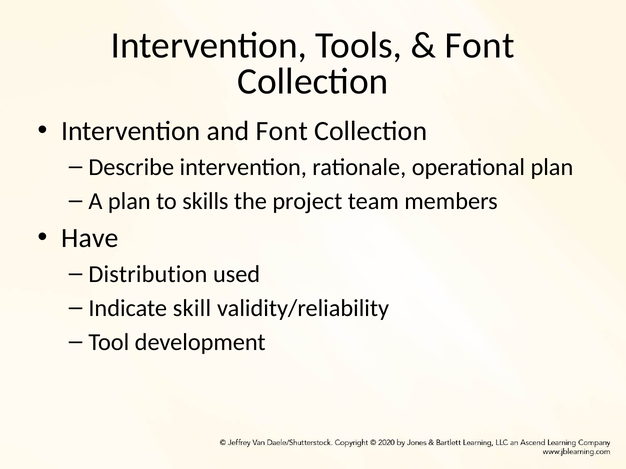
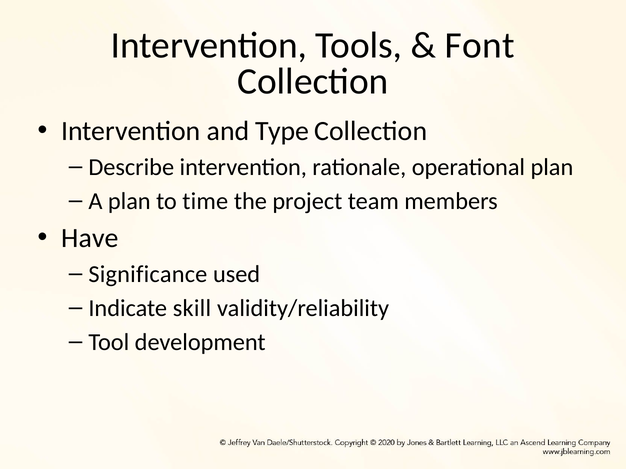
and Font: Font -> Type (282, 131)
skills: skills -> time (205, 201)
Distribution: Distribution -> Significance (148, 274)
